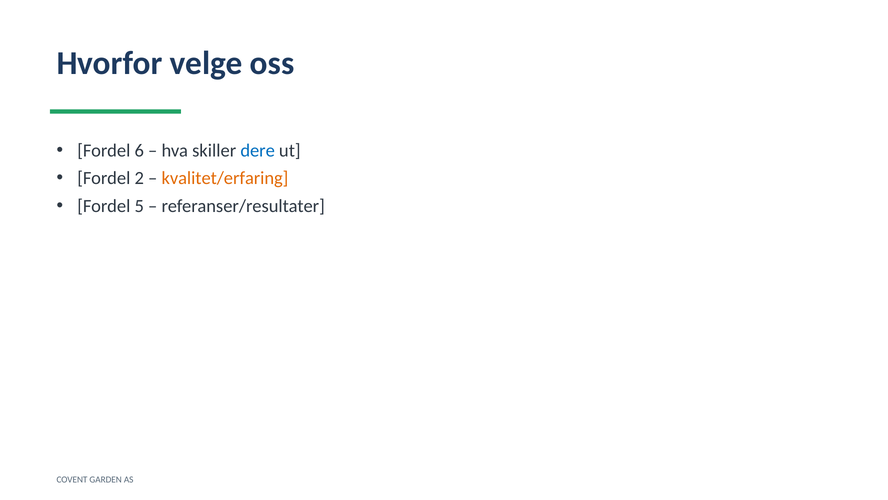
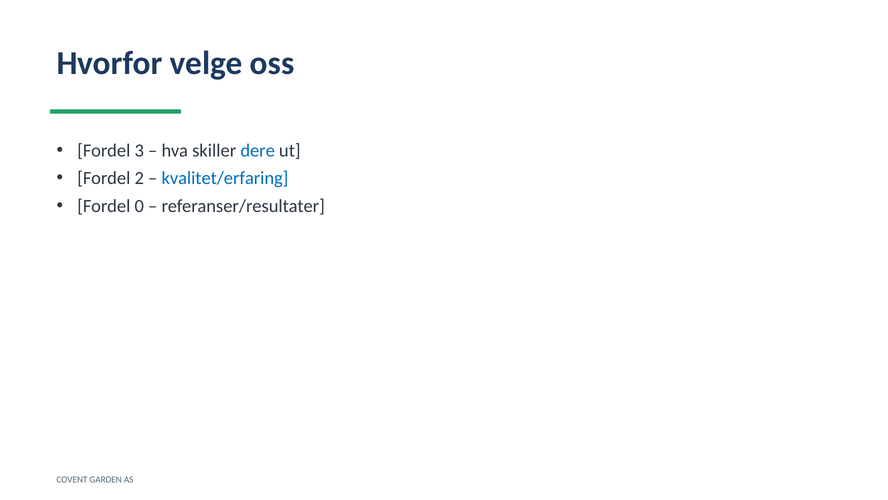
6: 6 -> 3 (139, 150)
kvalitet/erfaring colour: orange -> blue (225, 178)
5: 5 -> 0 (139, 206)
